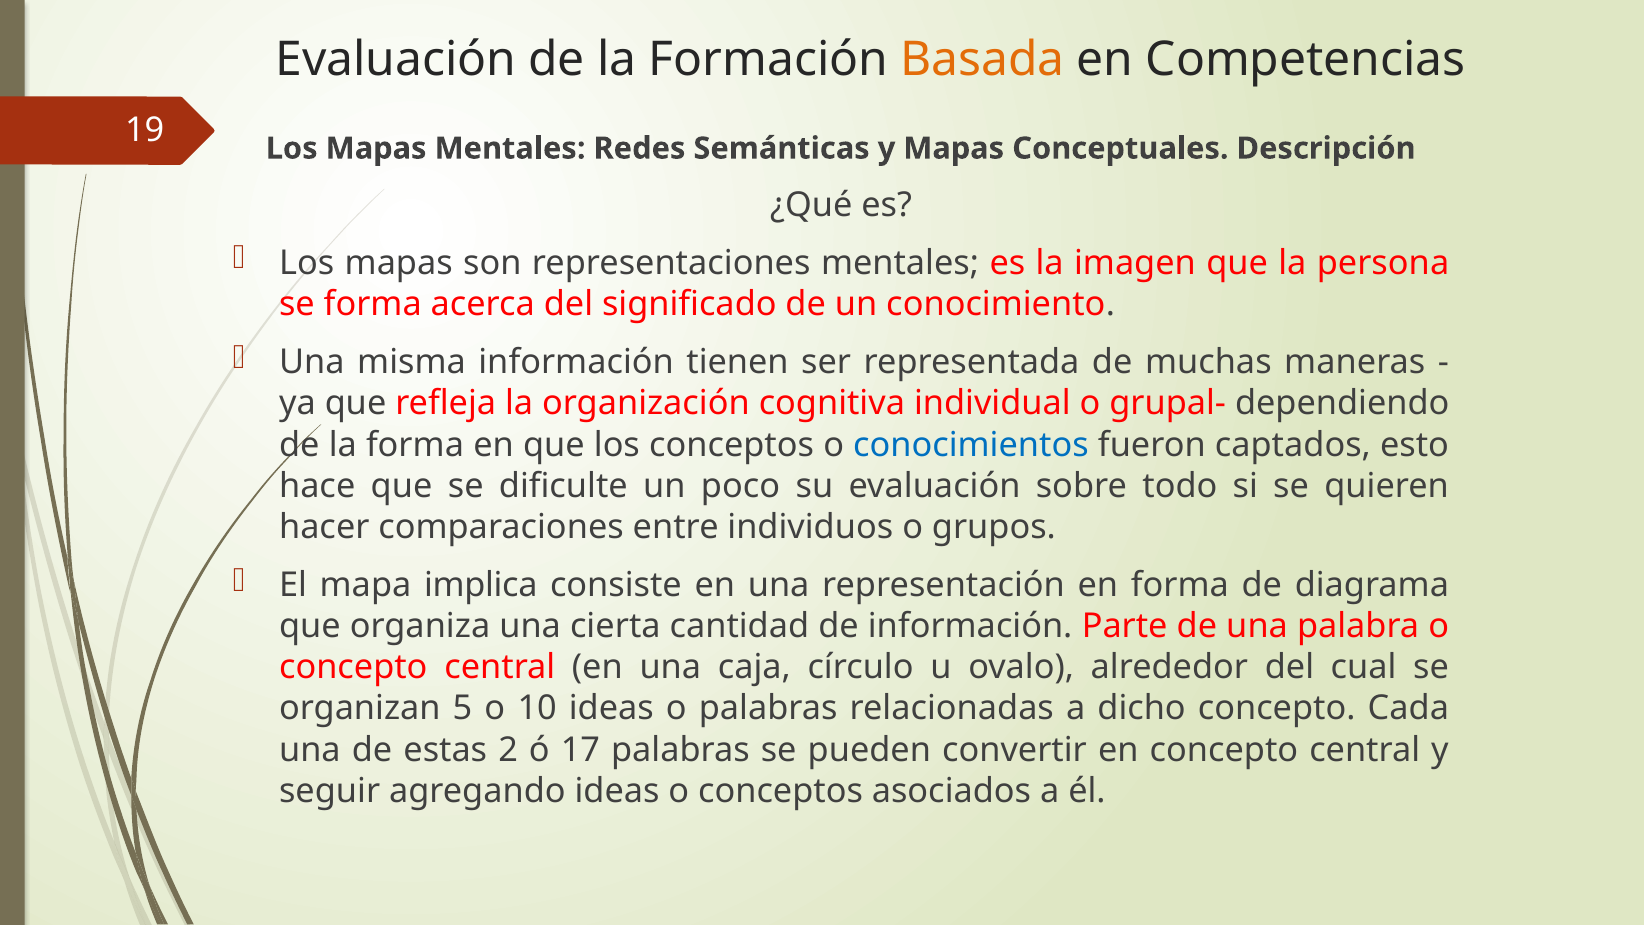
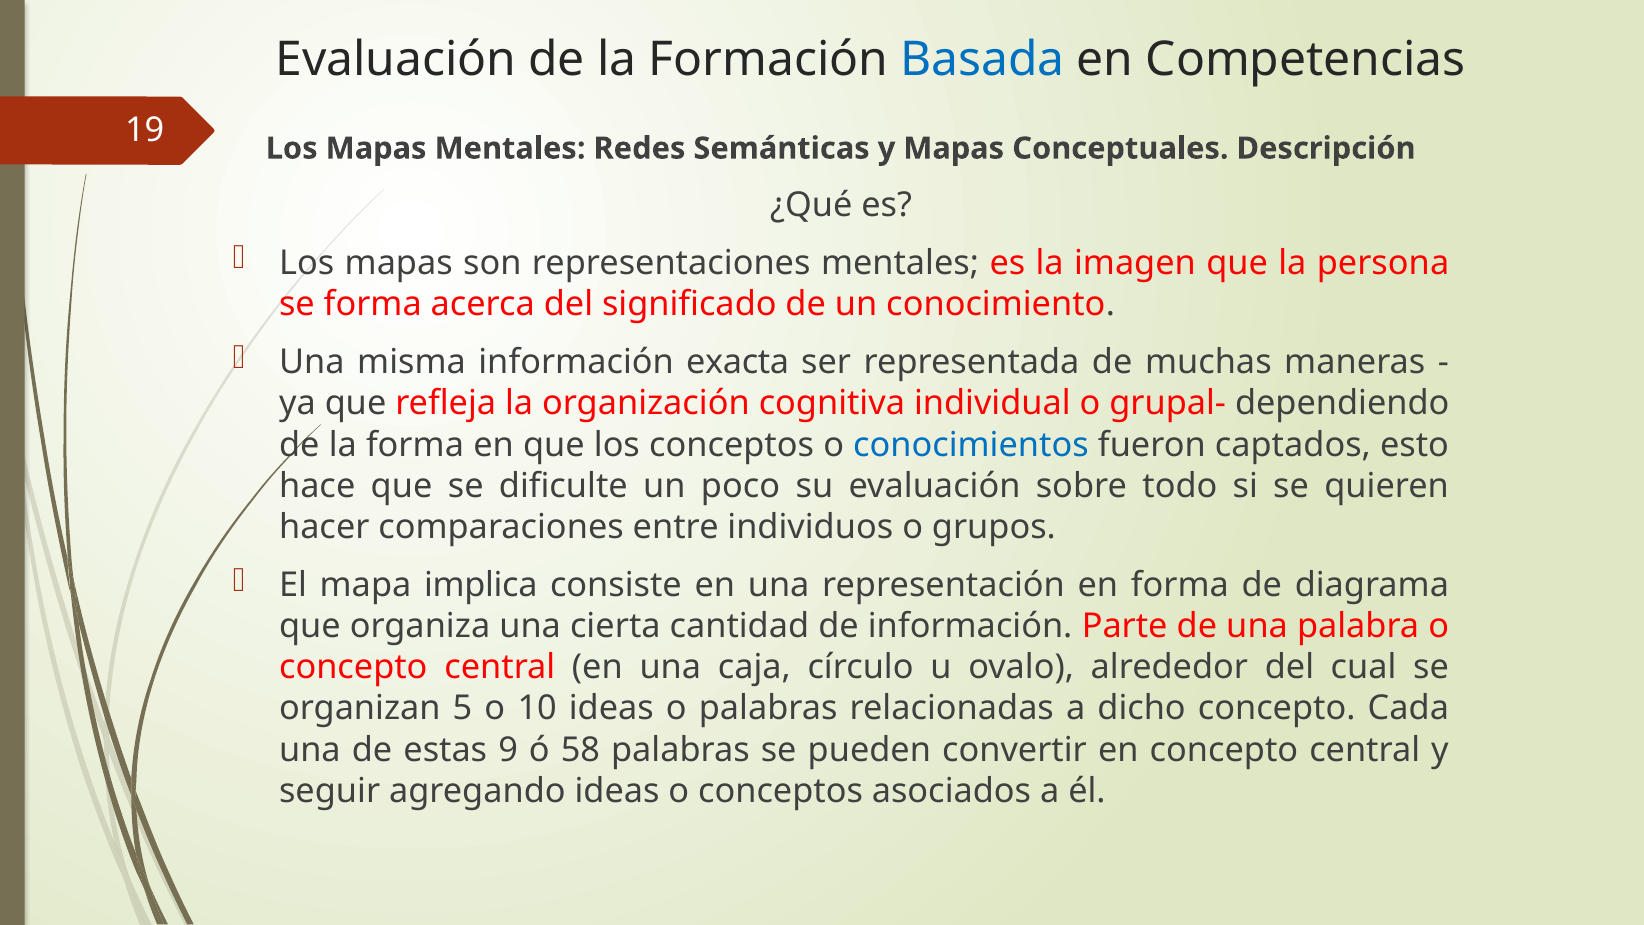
Basada colour: orange -> blue (982, 60)
tienen: tienen -> exacta (738, 362)
2: 2 -> 9 (508, 750)
17: 17 -> 58 (580, 750)
